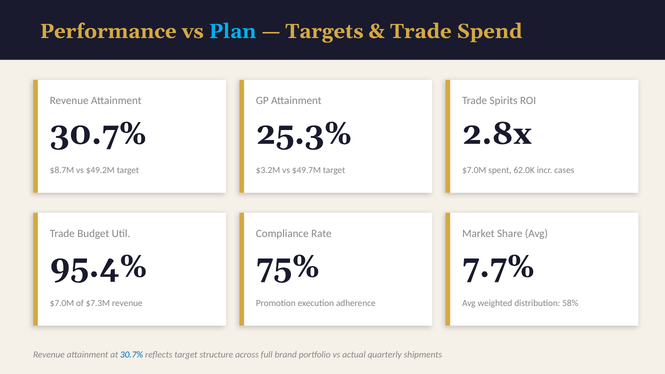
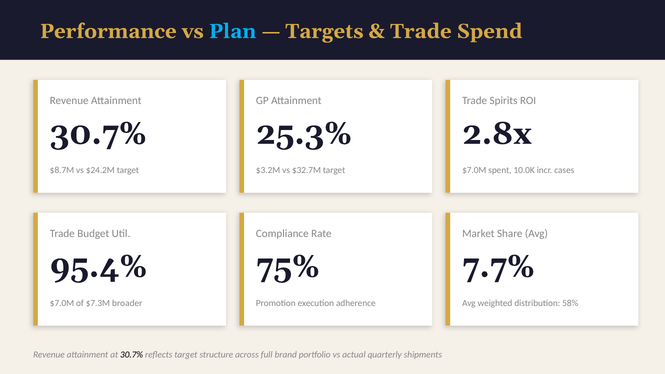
$49.2M: $49.2M -> $24.2M (100, 170)
$49.7M: $49.7M -> $32.7M (306, 170)
62.0K: 62.0K -> 10.0K (524, 170)
$7.3M revenue: revenue -> broader (127, 303)
30.7% colour: blue -> black (132, 355)
